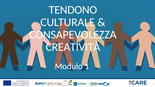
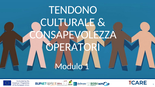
CREATIVITÀ: CREATIVITÀ -> OPERATORI (73, 47)
